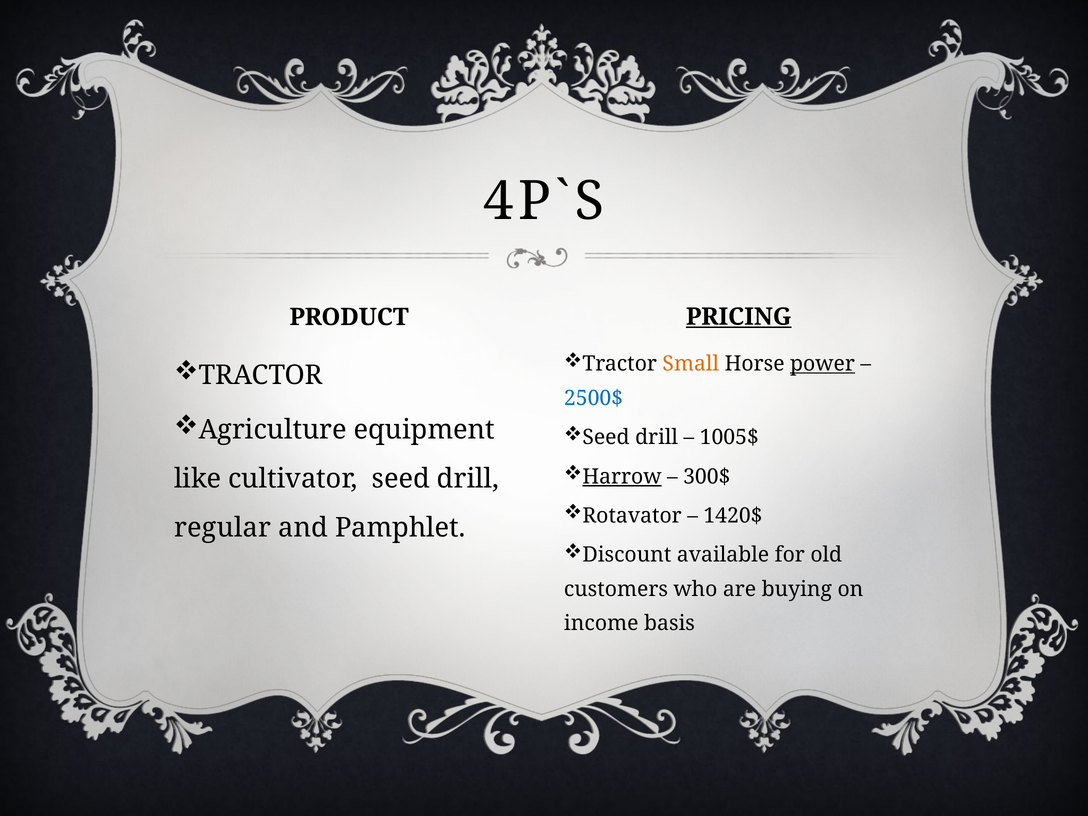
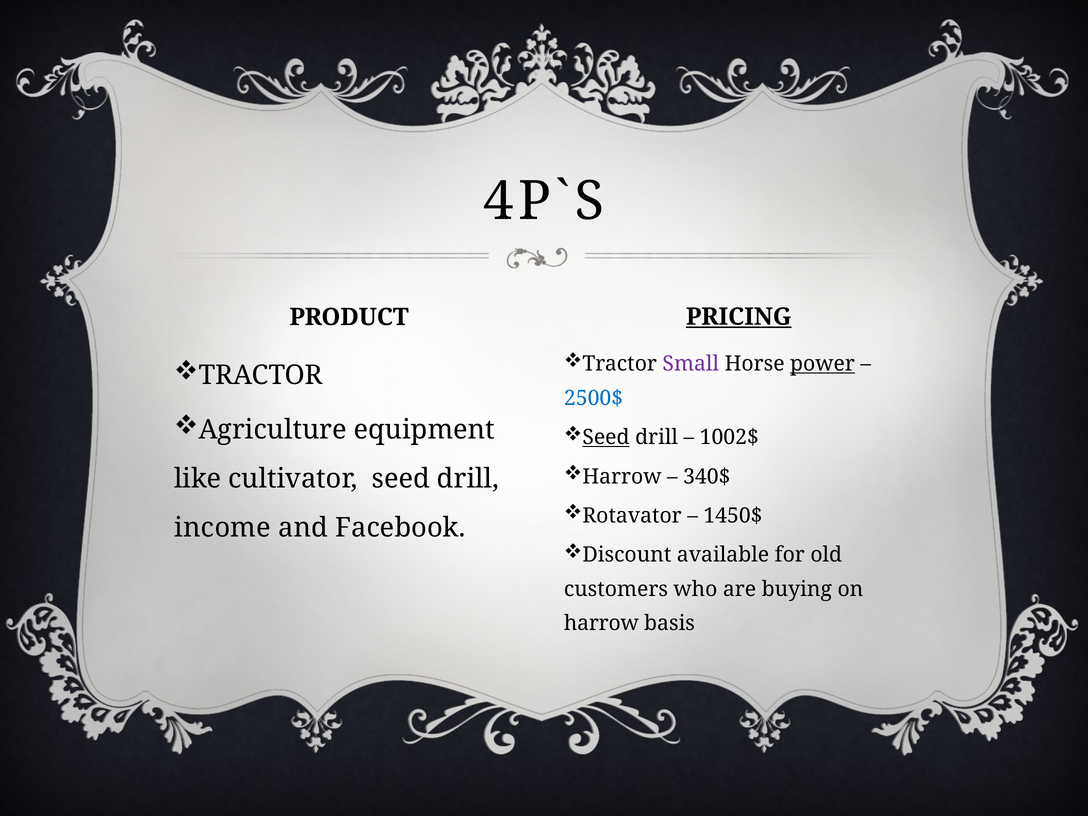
Small colour: orange -> purple (691, 364)
Seed underline: none -> present (606, 437)
1005$: 1005$ -> 1002$ (729, 437)
Harrow underline: present -> none (622, 477)
300$: 300$ -> 340$ (707, 477)
1420$: 1420$ -> 1450$ (733, 516)
regular: regular -> income (223, 528)
Pamphlet: Pamphlet -> Facebook (400, 528)
income: income -> harrow (601, 623)
